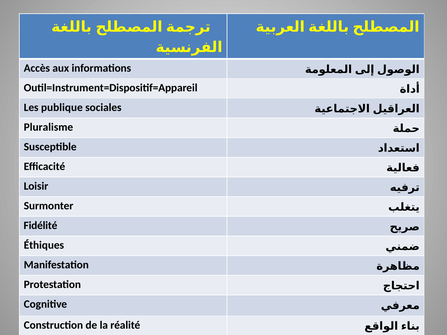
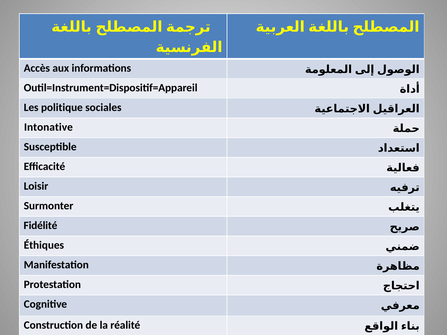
publique: publique -> politique (62, 107)
Pluralisme: Pluralisme -> Intonative (48, 127)
